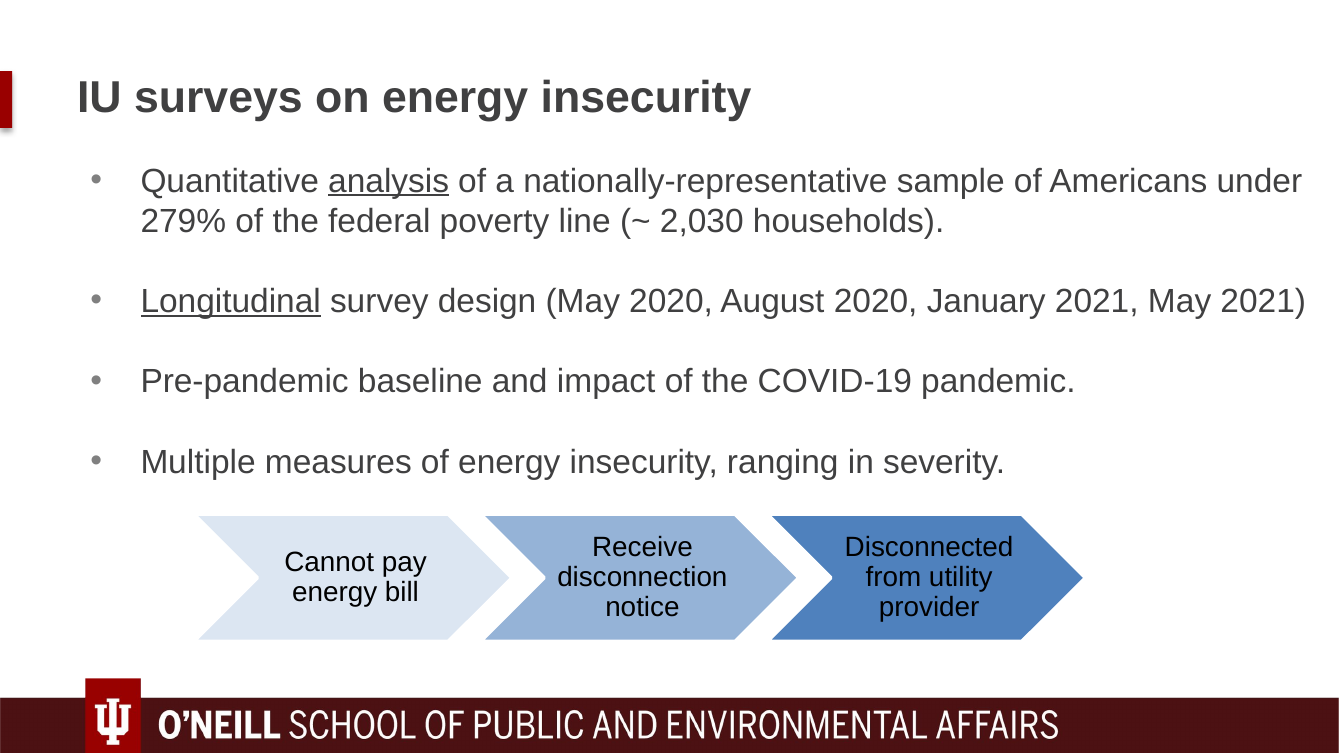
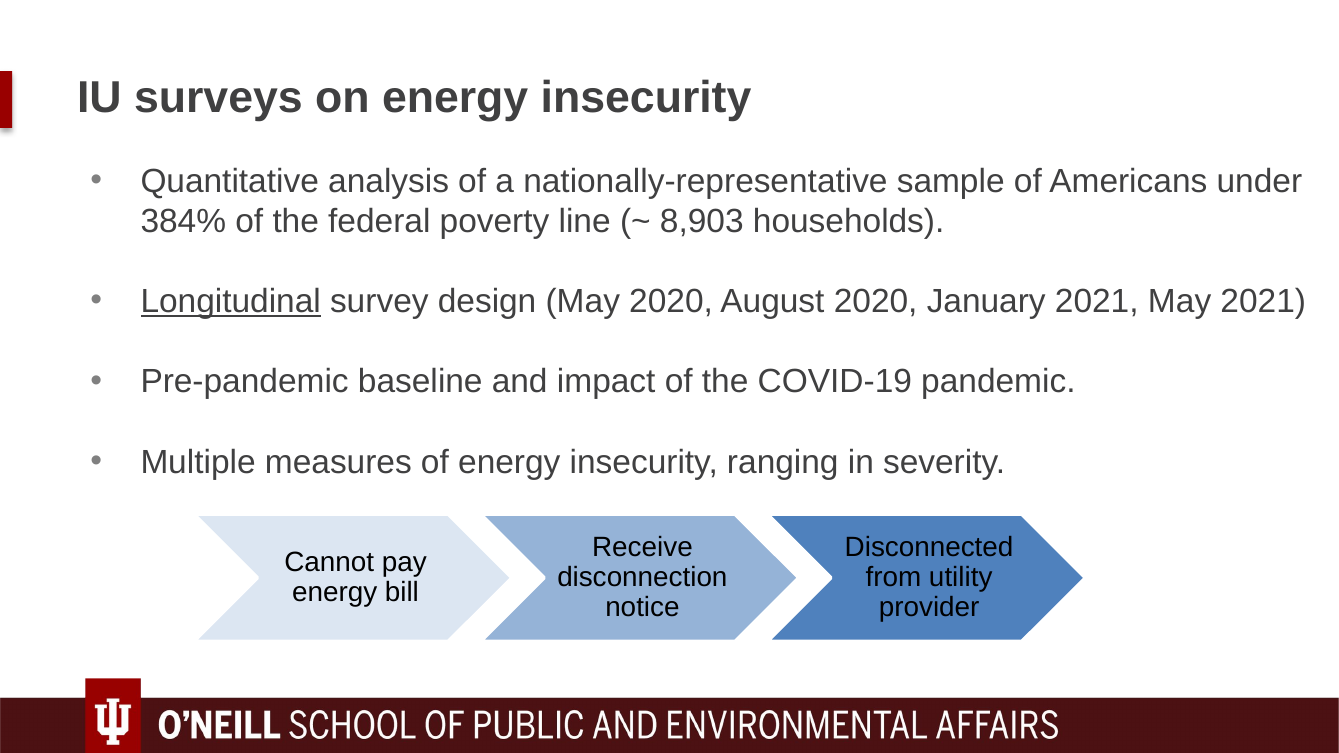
analysis underline: present -> none (389, 181)
279%: 279% -> 384% (183, 221)
2,030: 2,030 -> 8,903 (702, 221)
